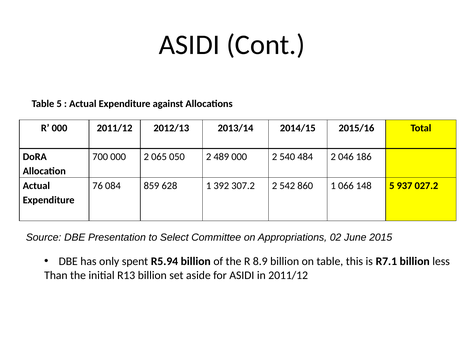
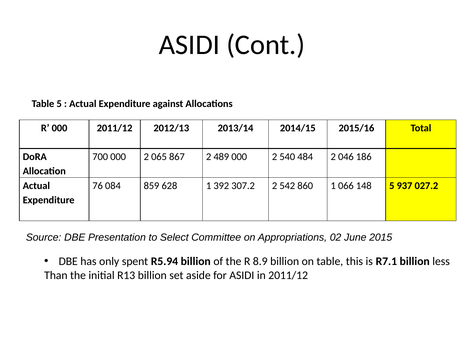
050: 050 -> 867 (177, 157)
